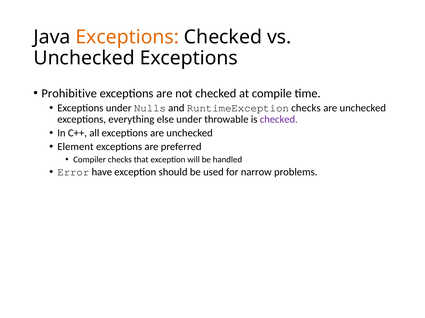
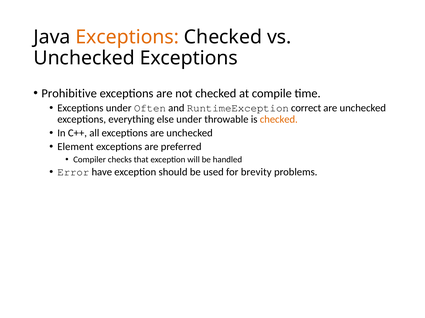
Nulls: Nulls -> Often (150, 108)
RuntimeException checks: checks -> correct (306, 108)
checked colour: purple -> orange (279, 120)
narrow: narrow -> brevity (256, 173)
